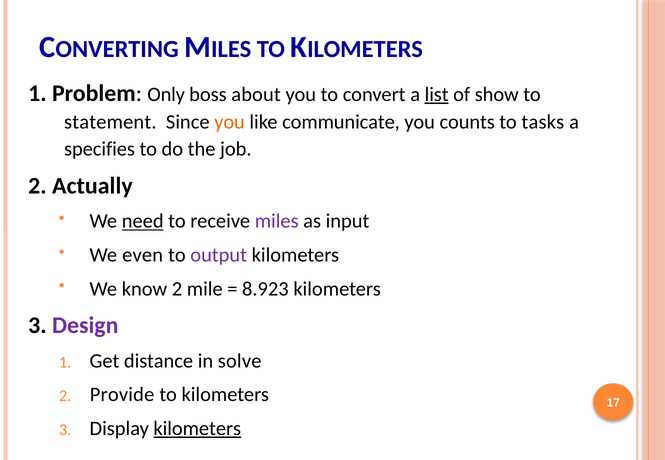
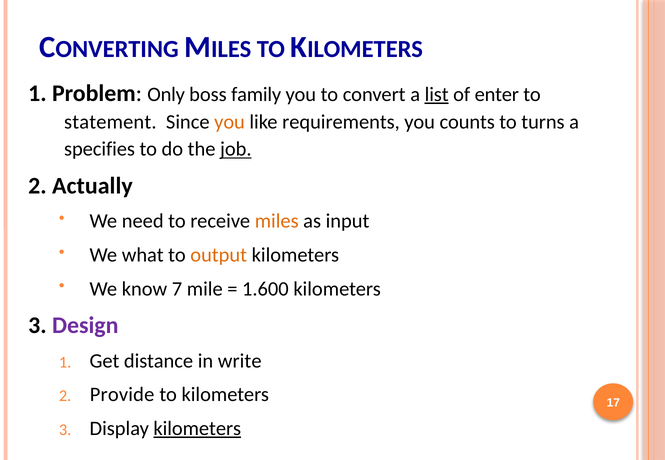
about: about -> family (256, 95)
show: show -> enter (497, 95)
communicate: communicate -> requirements (341, 122)
tasks: tasks -> turns (543, 122)
job underline: none -> present (236, 149)
need underline: present -> none (143, 221)
miles colour: purple -> orange (277, 221)
even: even -> what (143, 255)
output colour: purple -> orange (219, 255)
know 2: 2 -> 7 (177, 289)
8.923: 8.923 -> 1.600 (265, 289)
solve: solve -> write (240, 361)
